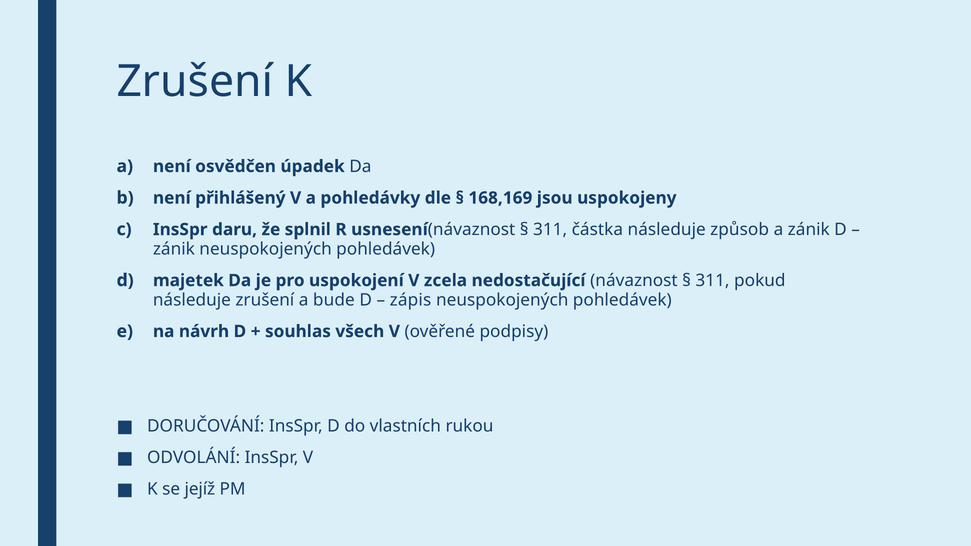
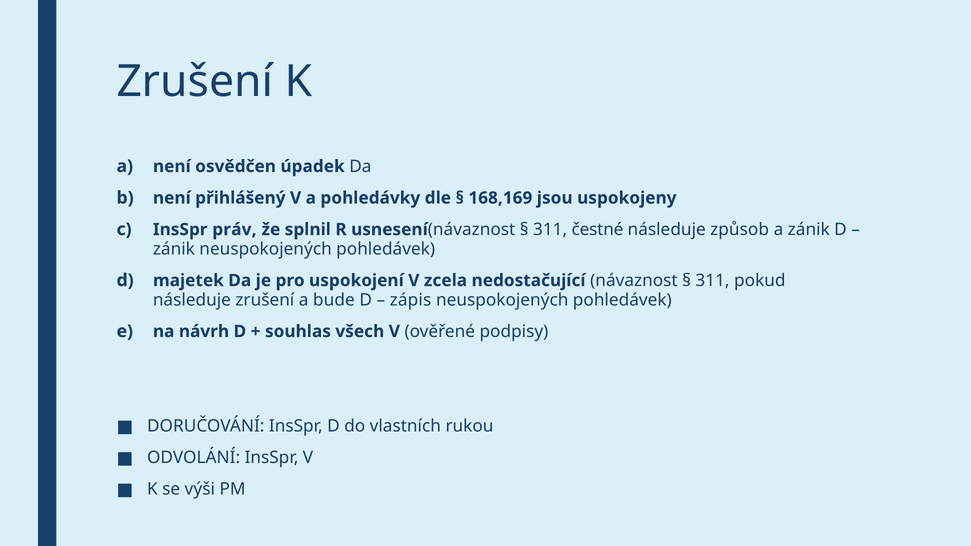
daru: daru -> práv (234, 230)
částka: částka -> čestné (597, 230)
jejíž: jejíž -> výši (200, 489)
